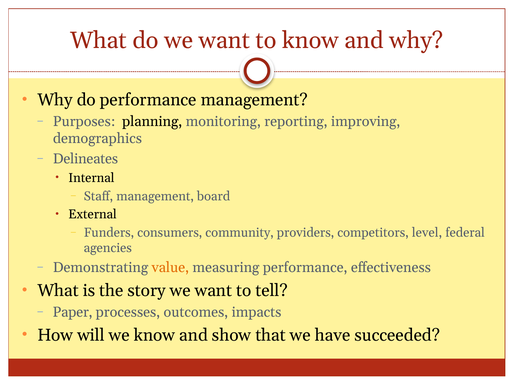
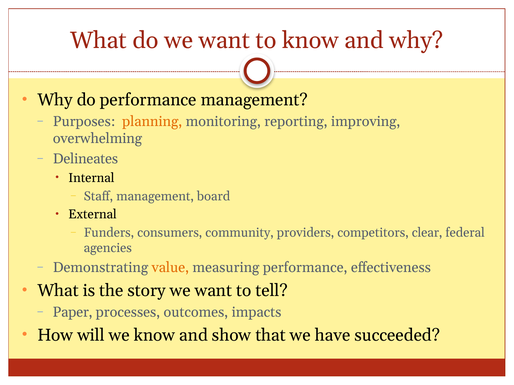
planning colour: black -> orange (152, 122)
demographics: demographics -> overwhelming (97, 139)
level: level -> clear (427, 233)
